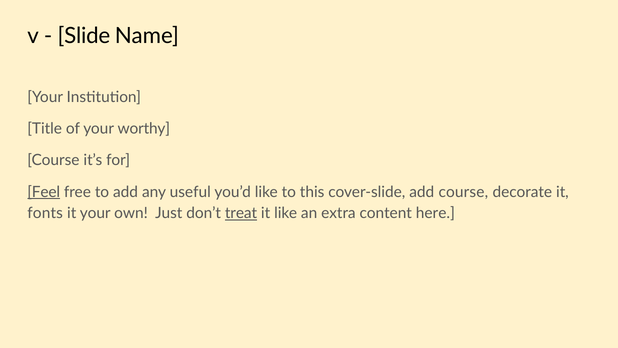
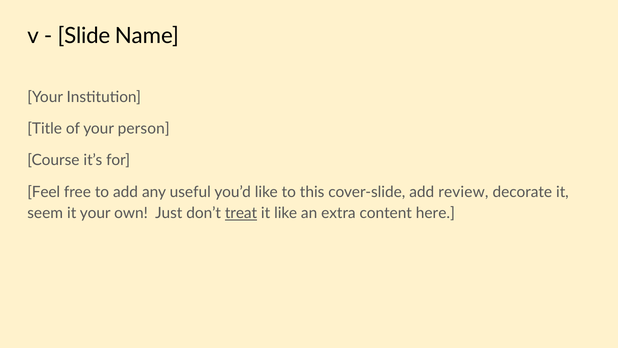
worthy: worthy -> person (144, 129)
Feel underline: present -> none (44, 192)
add course: course -> review (463, 192)
fonts: fonts -> seem (45, 213)
